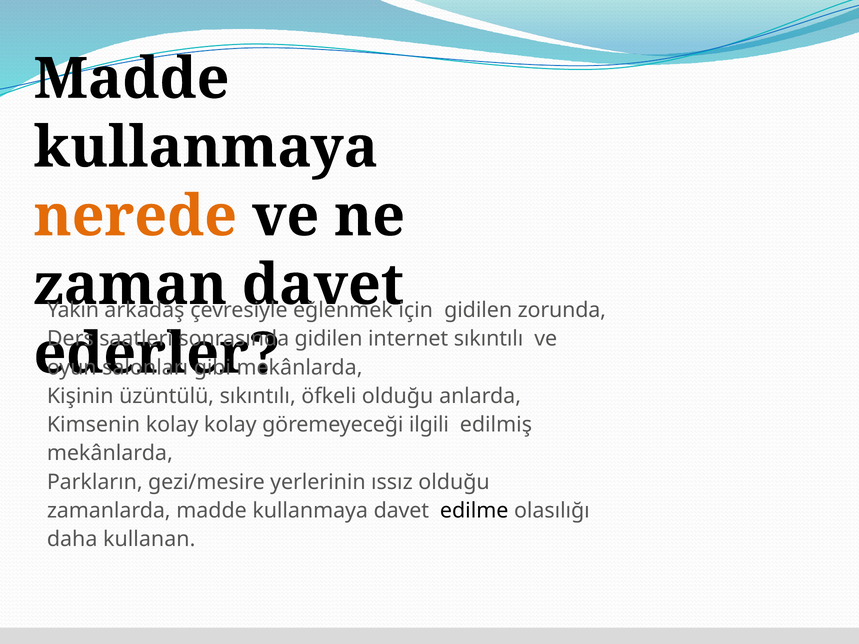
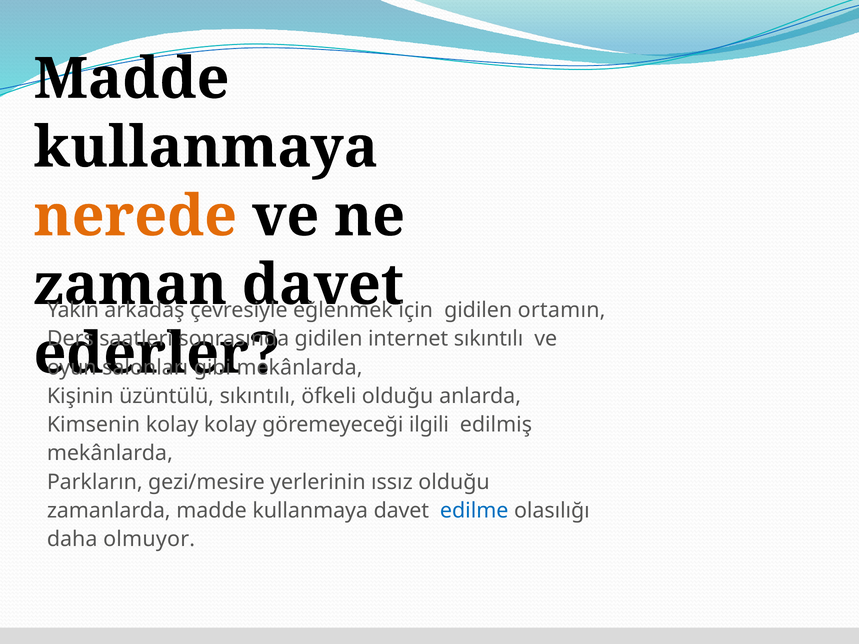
zorunda: zorunda -> ortamın (562, 310)
edilme colour: black -> blue (474, 511)
kullanan: kullanan -> olmuyor (149, 539)
